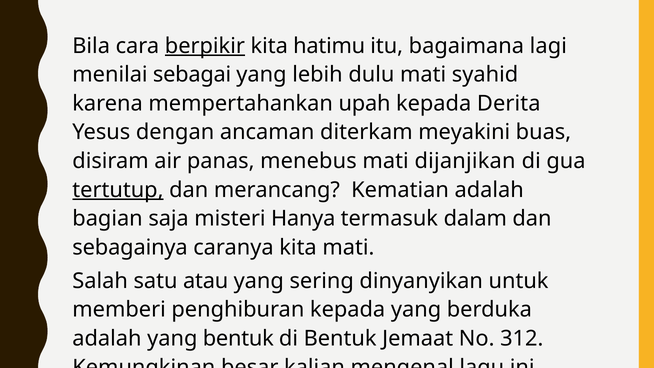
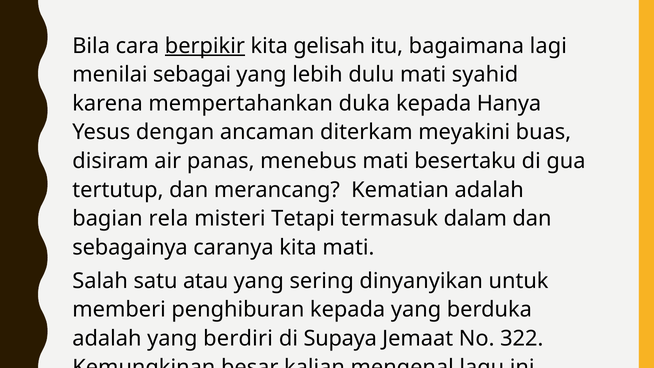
hatimu: hatimu -> gelisah (329, 46)
upah: upah -> duka (364, 103)
Derita: Derita -> Hanya (509, 103)
dijanjikan: dijanjikan -> besertaku (465, 161)
tertutup underline: present -> none (118, 190)
saja: saja -> rela (168, 219)
Hanya: Hanya -> Tetapi (303, 219)
yang bentuk: bentuk -> berdiri (238, 338)
di Bentuk: Bentuk -> Supaya (340, 338)
312: 312 -> 322 (522, 338)
